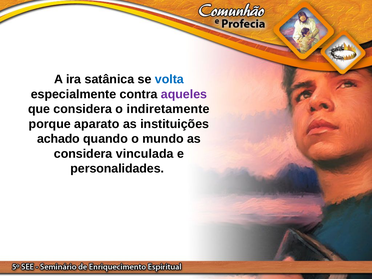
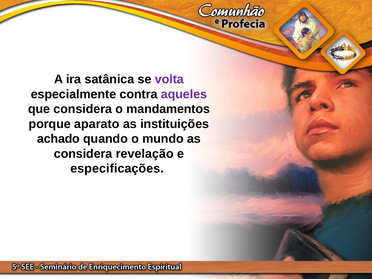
volta colour: blue -> purple (169, 79)
indiretamente: indiretamente -> mandamentos (168, 109)
vinculada: vinculada -> revelação (145, 154)
personalidades: personalidades -> especificações (117, 169)
